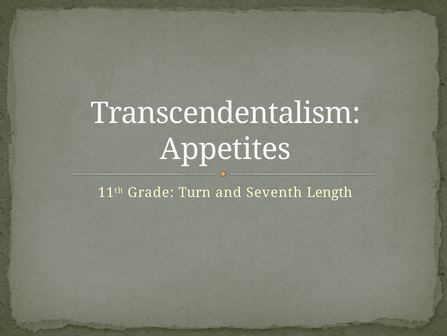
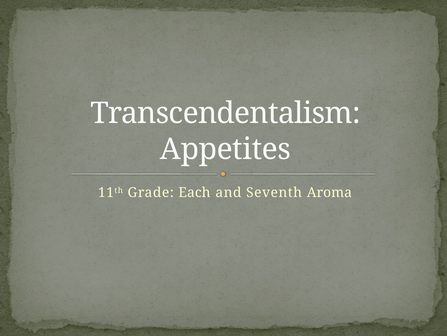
Turn: Turn -> Each (194, 192)
Length: Length -> Aroma (329, 192)
